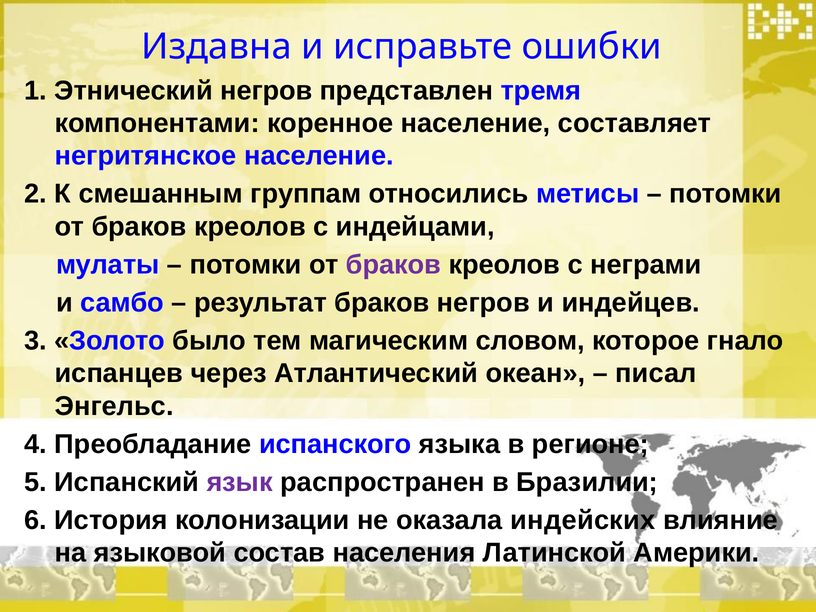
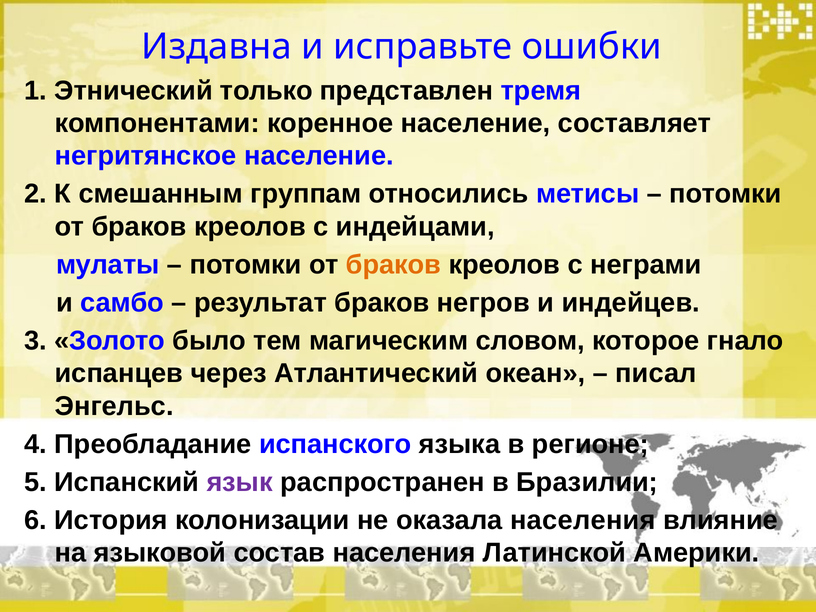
Этнический негров: негров -> только (266, 91)
браков colour: purple -> orange (394, 265)
оказала индейских: индейских -> населения (583, 520)
